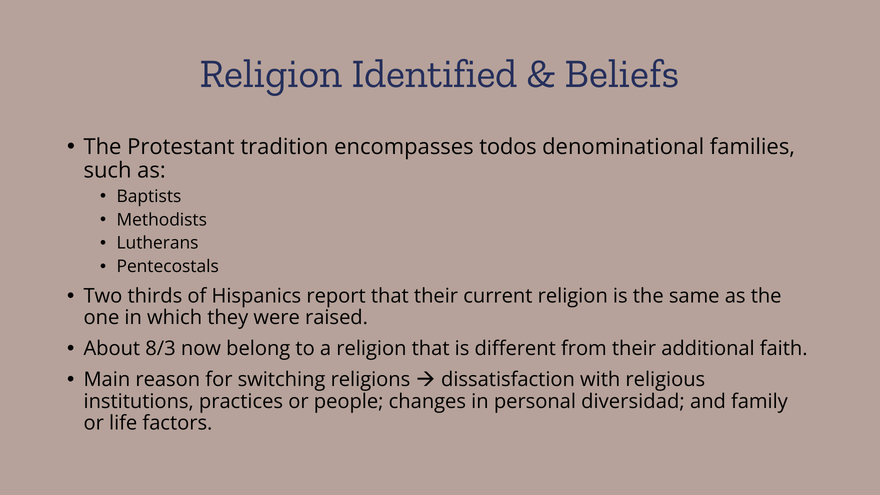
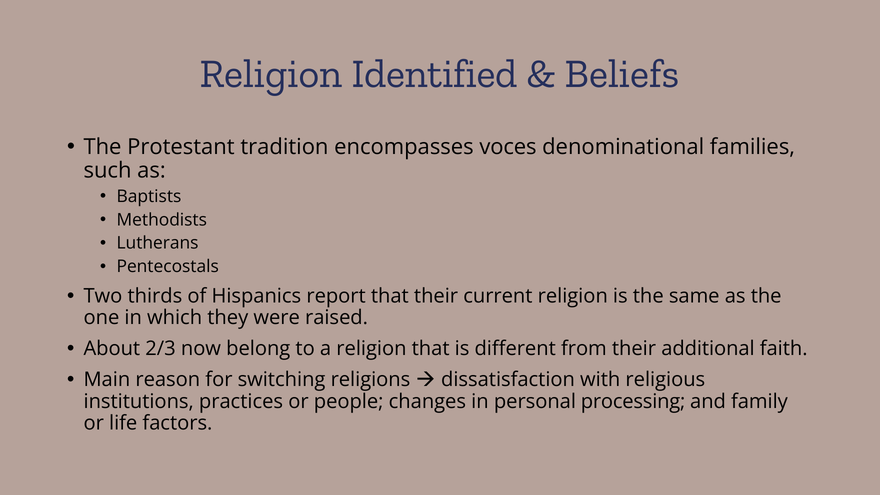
todos: todos -> voces (508, 147)
8/3: 8/3 -> 2/3 (161, 349)
diversidad: diversidad -> processing (633, 401)
